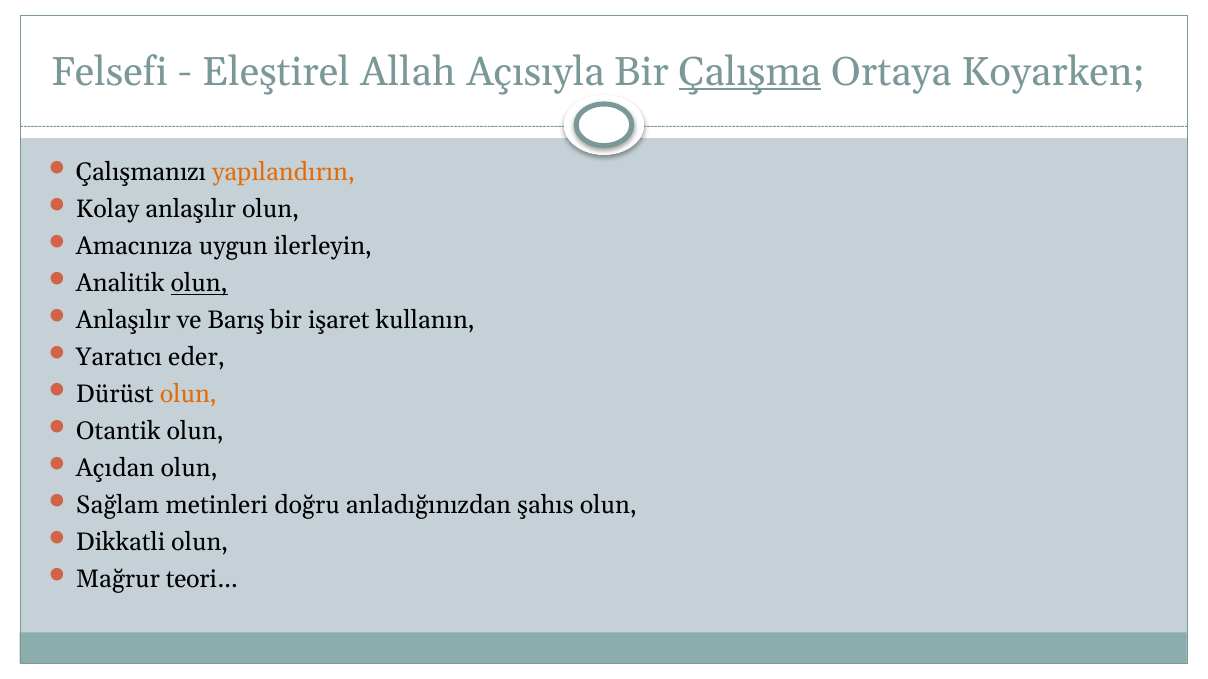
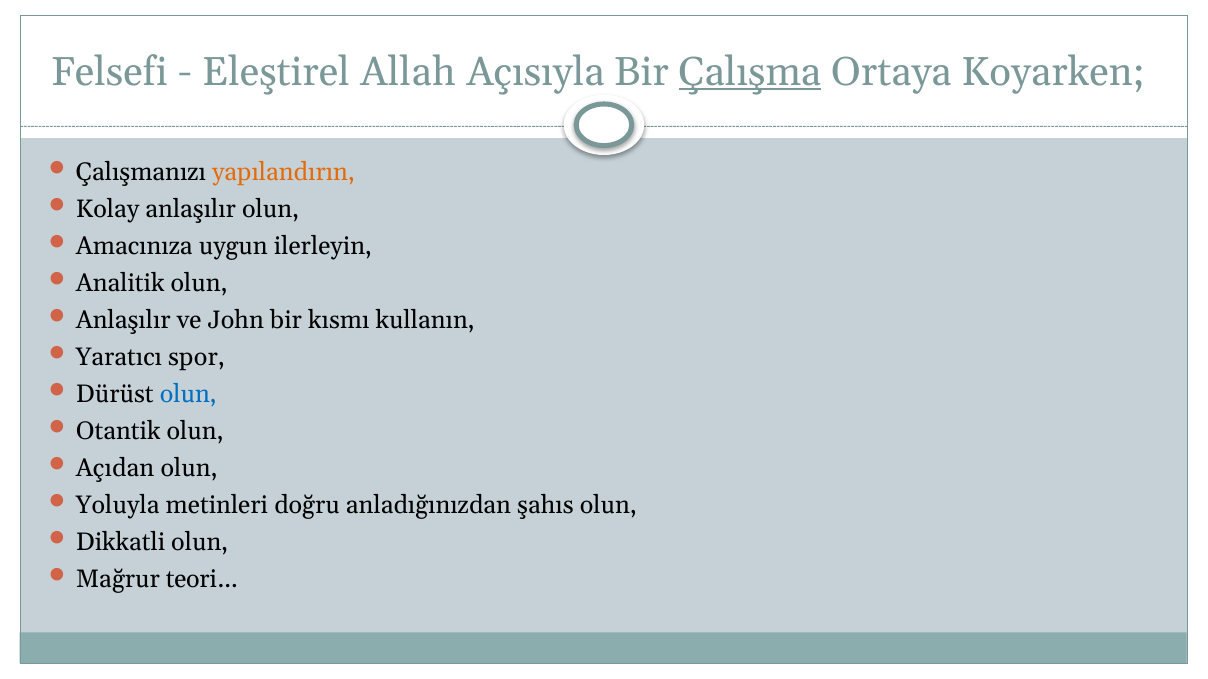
olun underline: present -> none (199, 284)
Barış: Barış -> John (236, 321)
işaret: işaret -> kısmı (339, 321)
eder: eder -> spor (197, 358)
olun colour: orange -> blue (188, 395)
Sağlam: Sağlam -> Yoluyla (118, 506)
